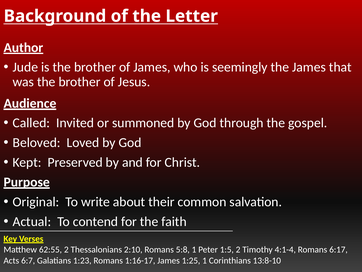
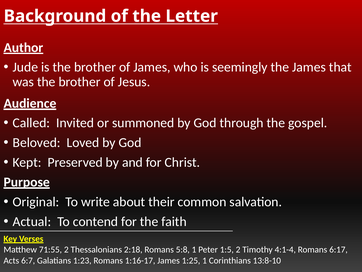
62:55: 62:55 -> 71:55 (50, 249)
2:10: 2:10 -> 2:18 (133, 249)
